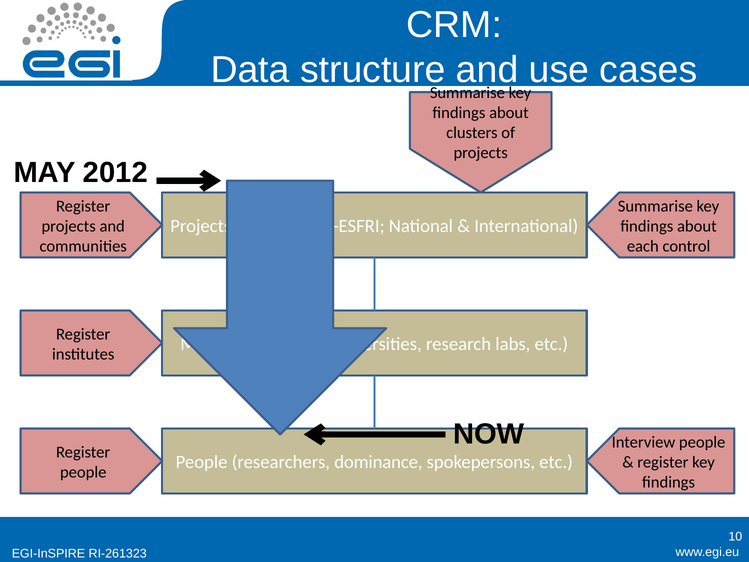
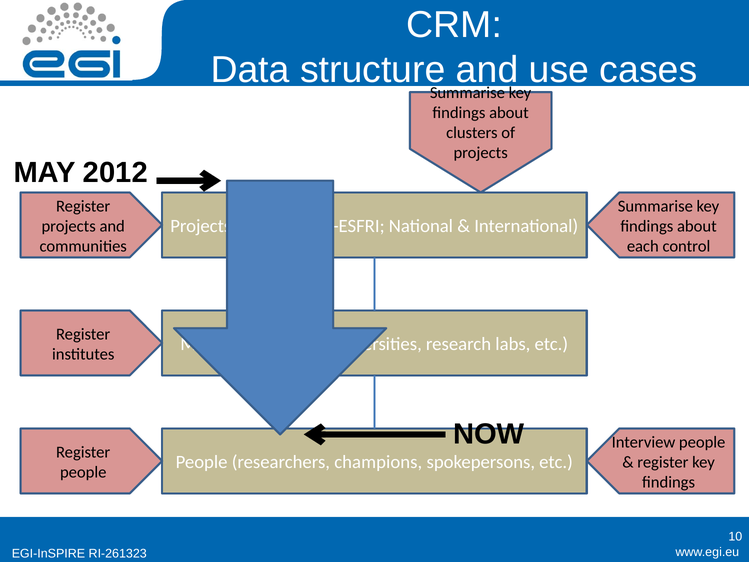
dominance: dominance -> champions (378, 462)
